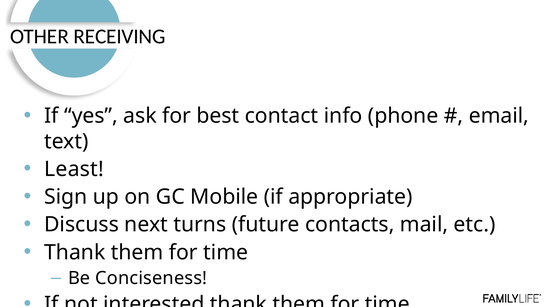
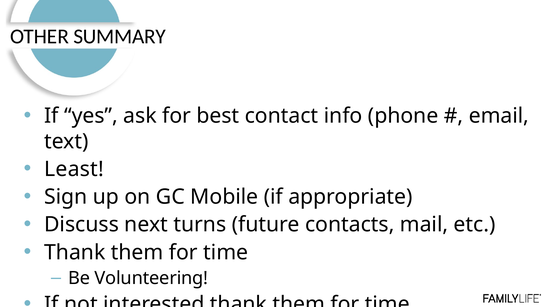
RECEIVING: RECEIVING -> SUMMARY (120, 36)
Conciseness: Conciseness -> Volunteering (151, 278)
